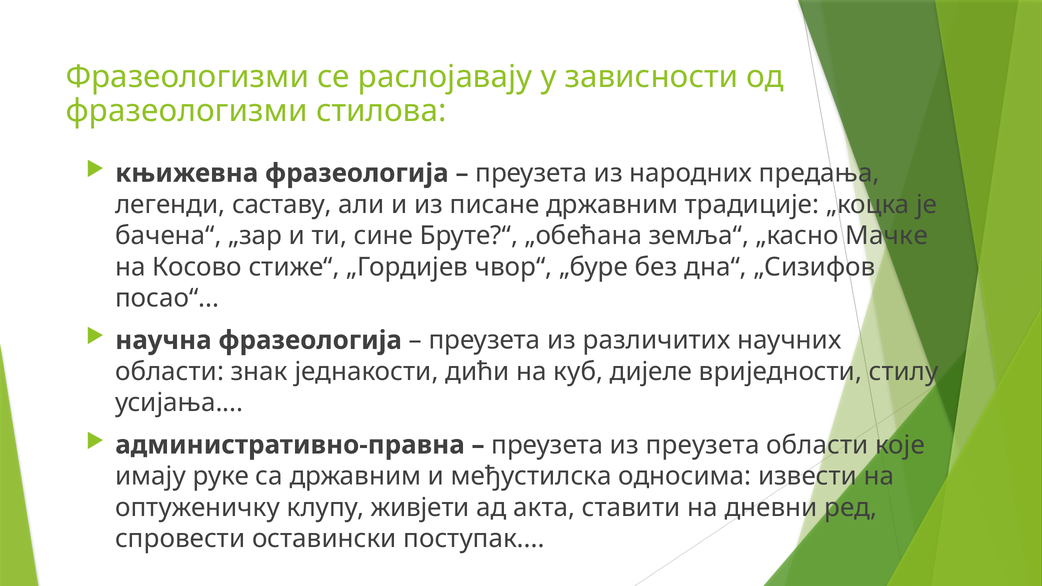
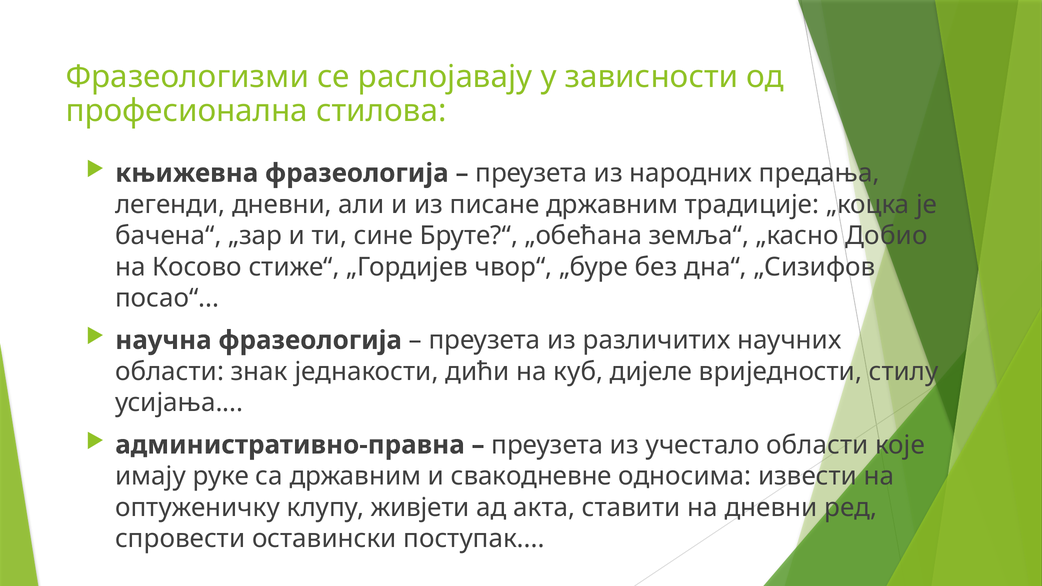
фразеологизми: фразеологизми -> професионална (187, 111)
легенди саставу: саставу -> дневни (282, 204)
Мачке: Мачке -> Добио (887, 236)
из преузета: преузета -> учестало (703, 445)
међустилска: међустилска -> свакодневне (531, 476)
